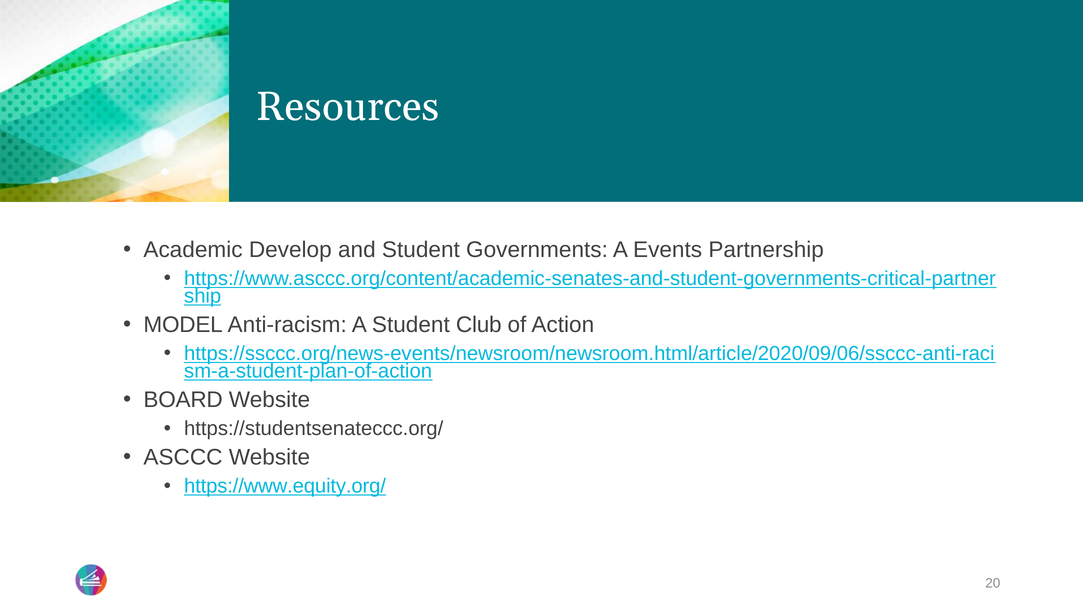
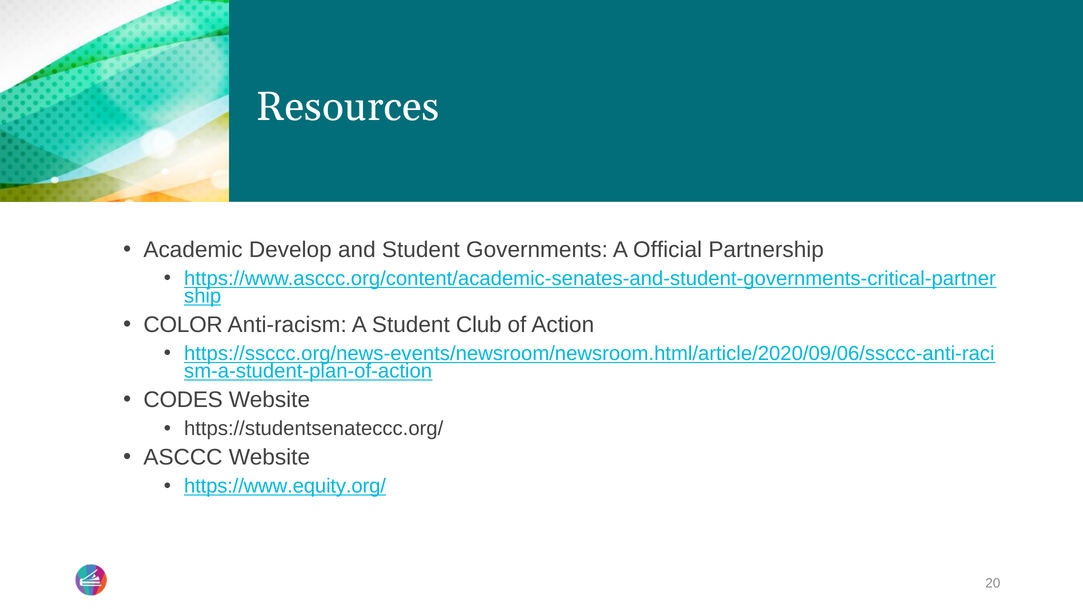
Events: Events -> Official (668, 250)
MODEL: MODEL -> COLOR (183, 325)
BOARD: BOARD -> CODES (183, 400)
